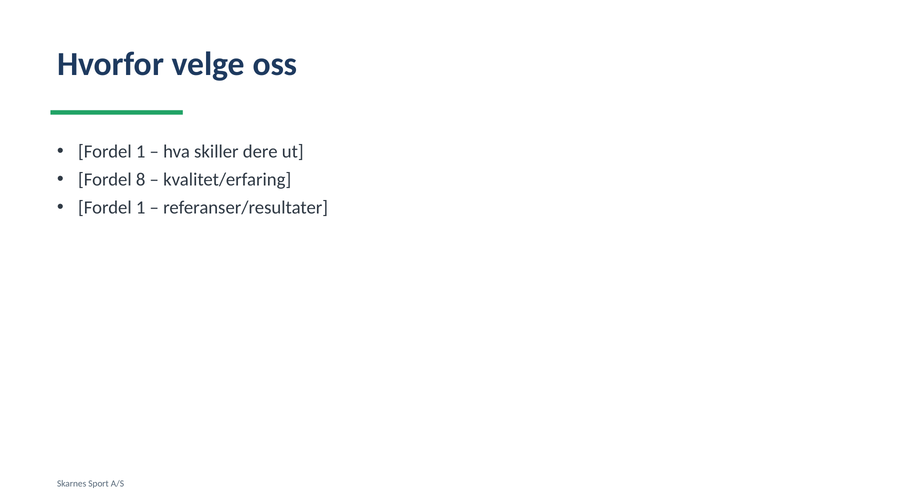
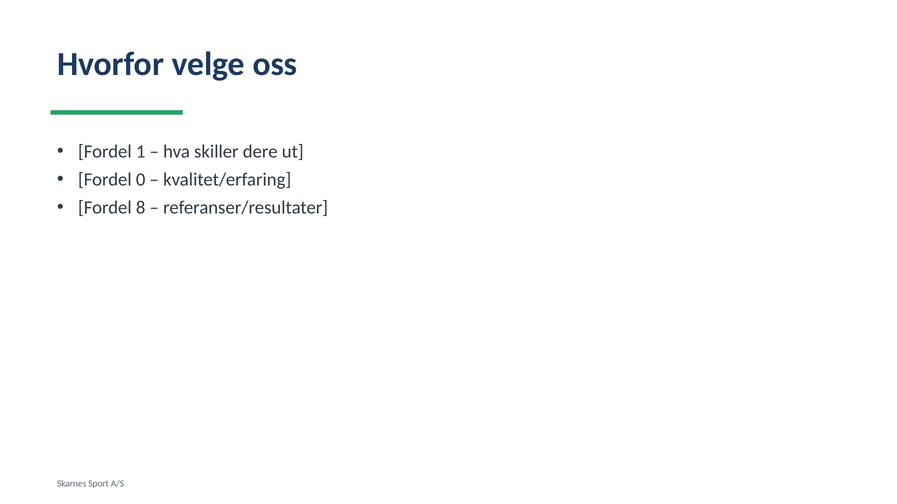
8: 8 -> 0 (141, 180)
1: 1 -> 8 (141, 208)
